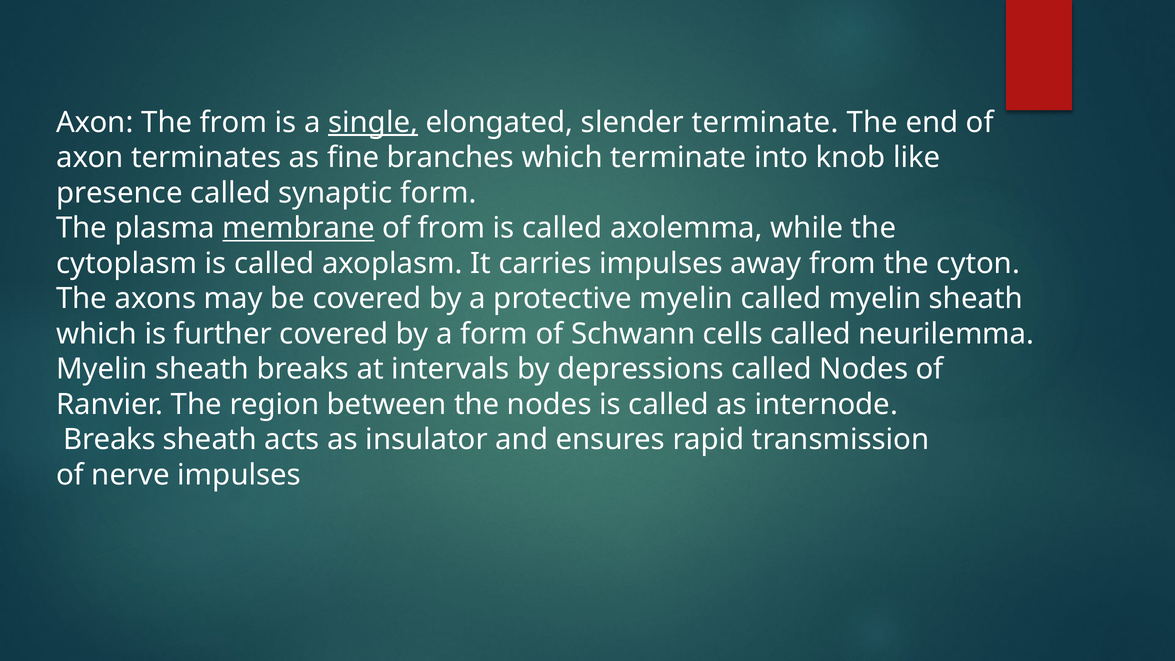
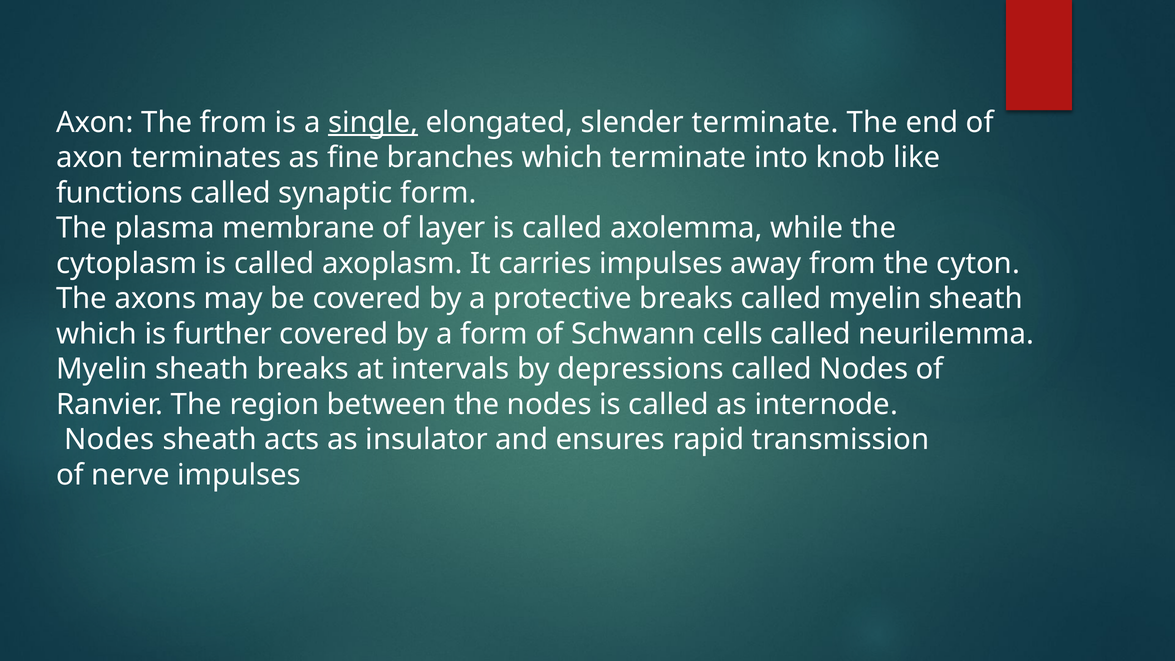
presence: presence -> functions (120, 193)
membrane underline: present -> none (299, 228)
of from: from -> layer (452, 228)
protective myelin: myelin -> breaks (686, 299)
Breaks: Breaks -> Nodes (109, 440)
